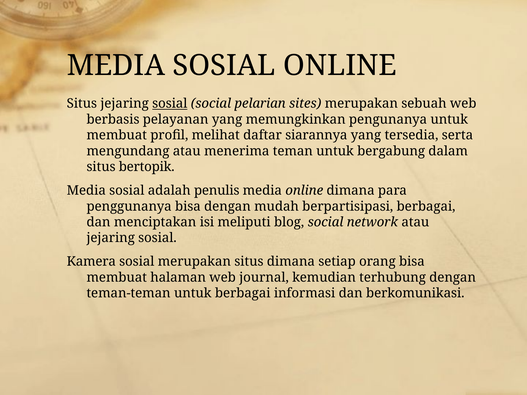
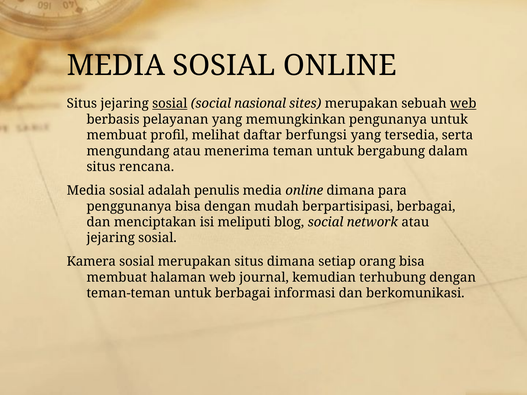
pelarian: pelarian -> nasional (260, 104)
web underline: none -> present (463, 104)
siarannya: siarannya -> berfungsi (316, 135)
bertopik: bertopik -> rencana (147, 167)
